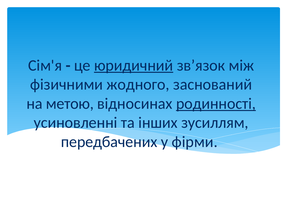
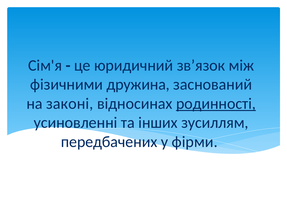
юридичний underline: present -> none (134, 65)
жодного: жодного -> дружина (138, 85)
метою: метою -> законі (70, 104)
